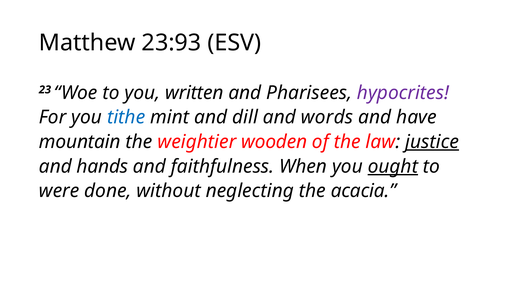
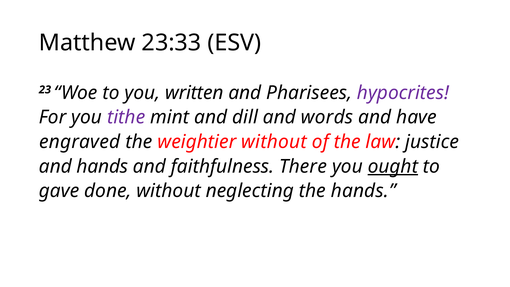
23:93: 23:93 -> 23:33 (172, 43)
tithe colour: blue -> purple (126, 117)
mountain: mountain -> engraved (80, 142)
weightier wooden: wooden -> without (274, 142)
justice underline: present -> none (432, 142)
When: When -> There (303, 166)
were: were -> gave (59, 191)
the acacia: acacia -> hands (363, 191)
